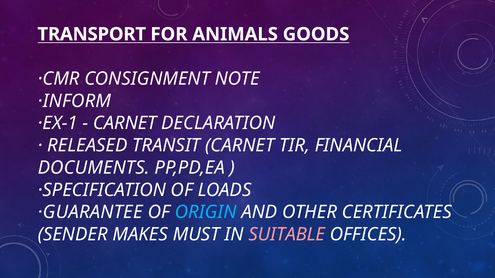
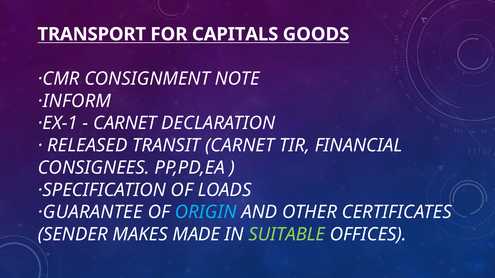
ANIMALS: ANIMALS -> CAPITALS (235, 34)
СARNET: СARNET -> CARNET (125, 123)
DOCUMENTS: DOCUMENTS -> CONSIGNEES (94, 168)
MUST: MUST -> MADE (196, 235)
SUITABLE colour: pink -> light green (287, 235)
